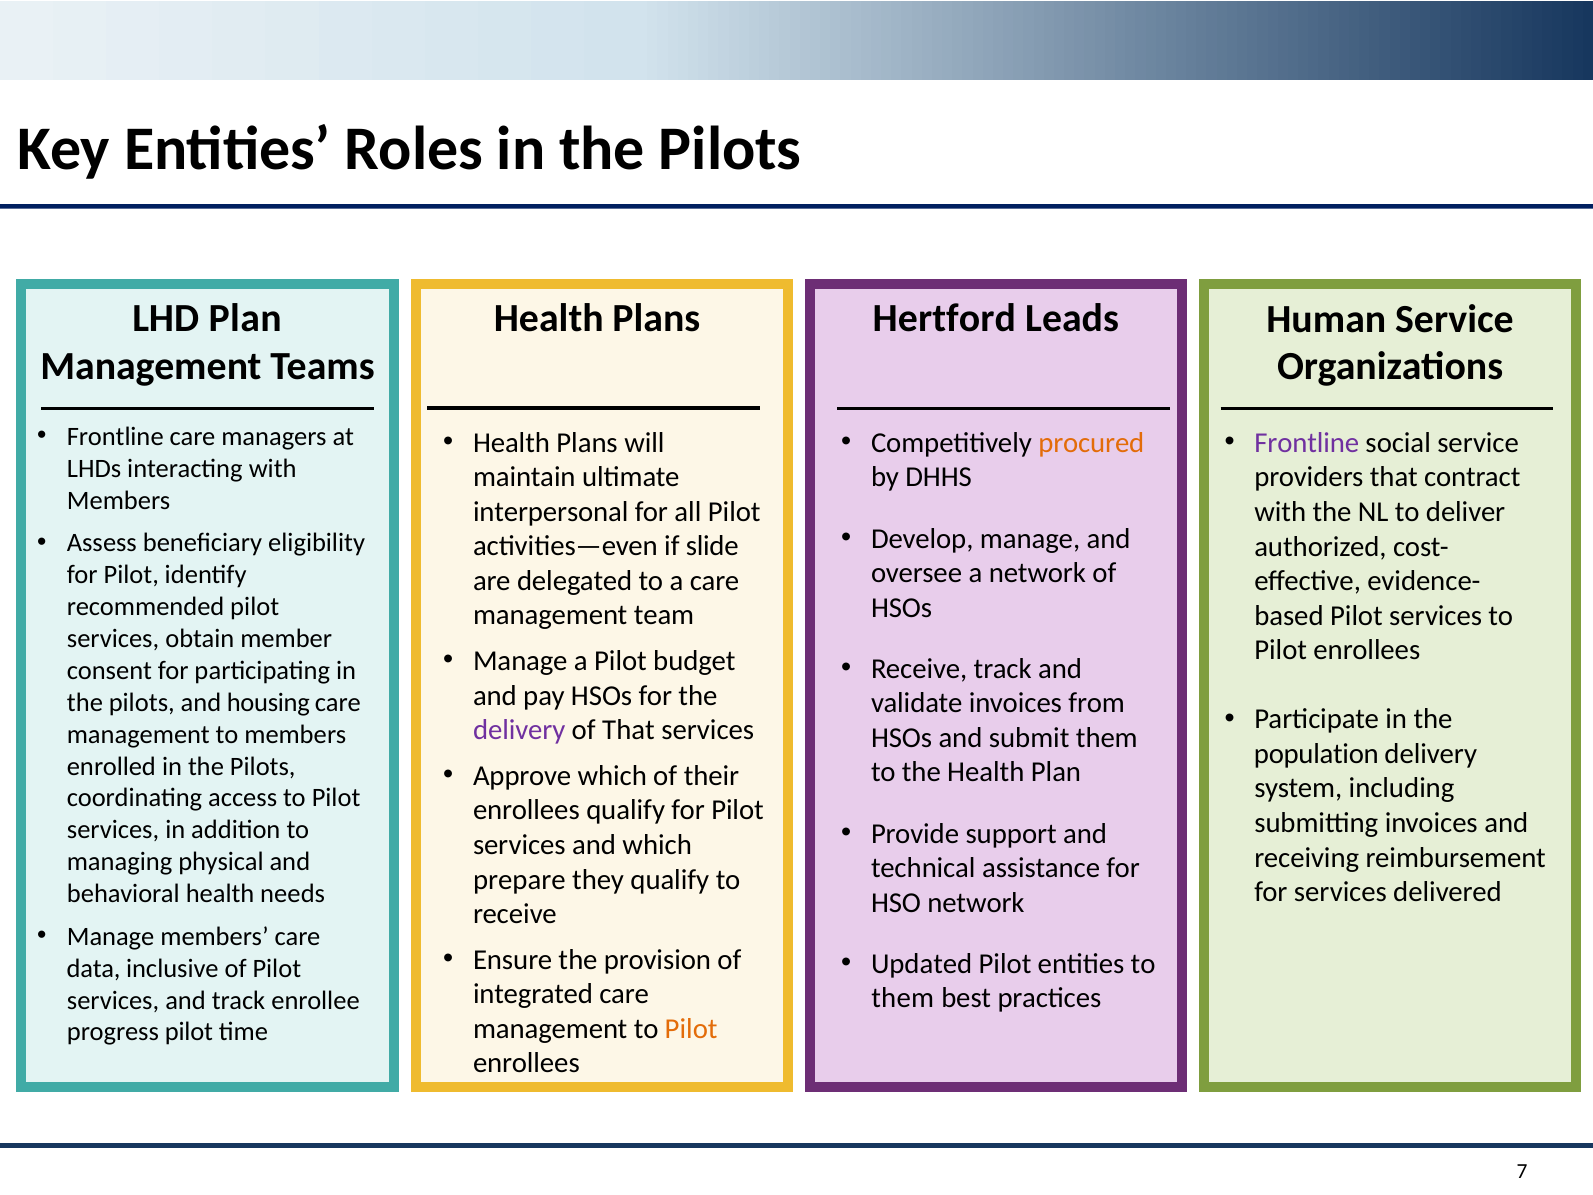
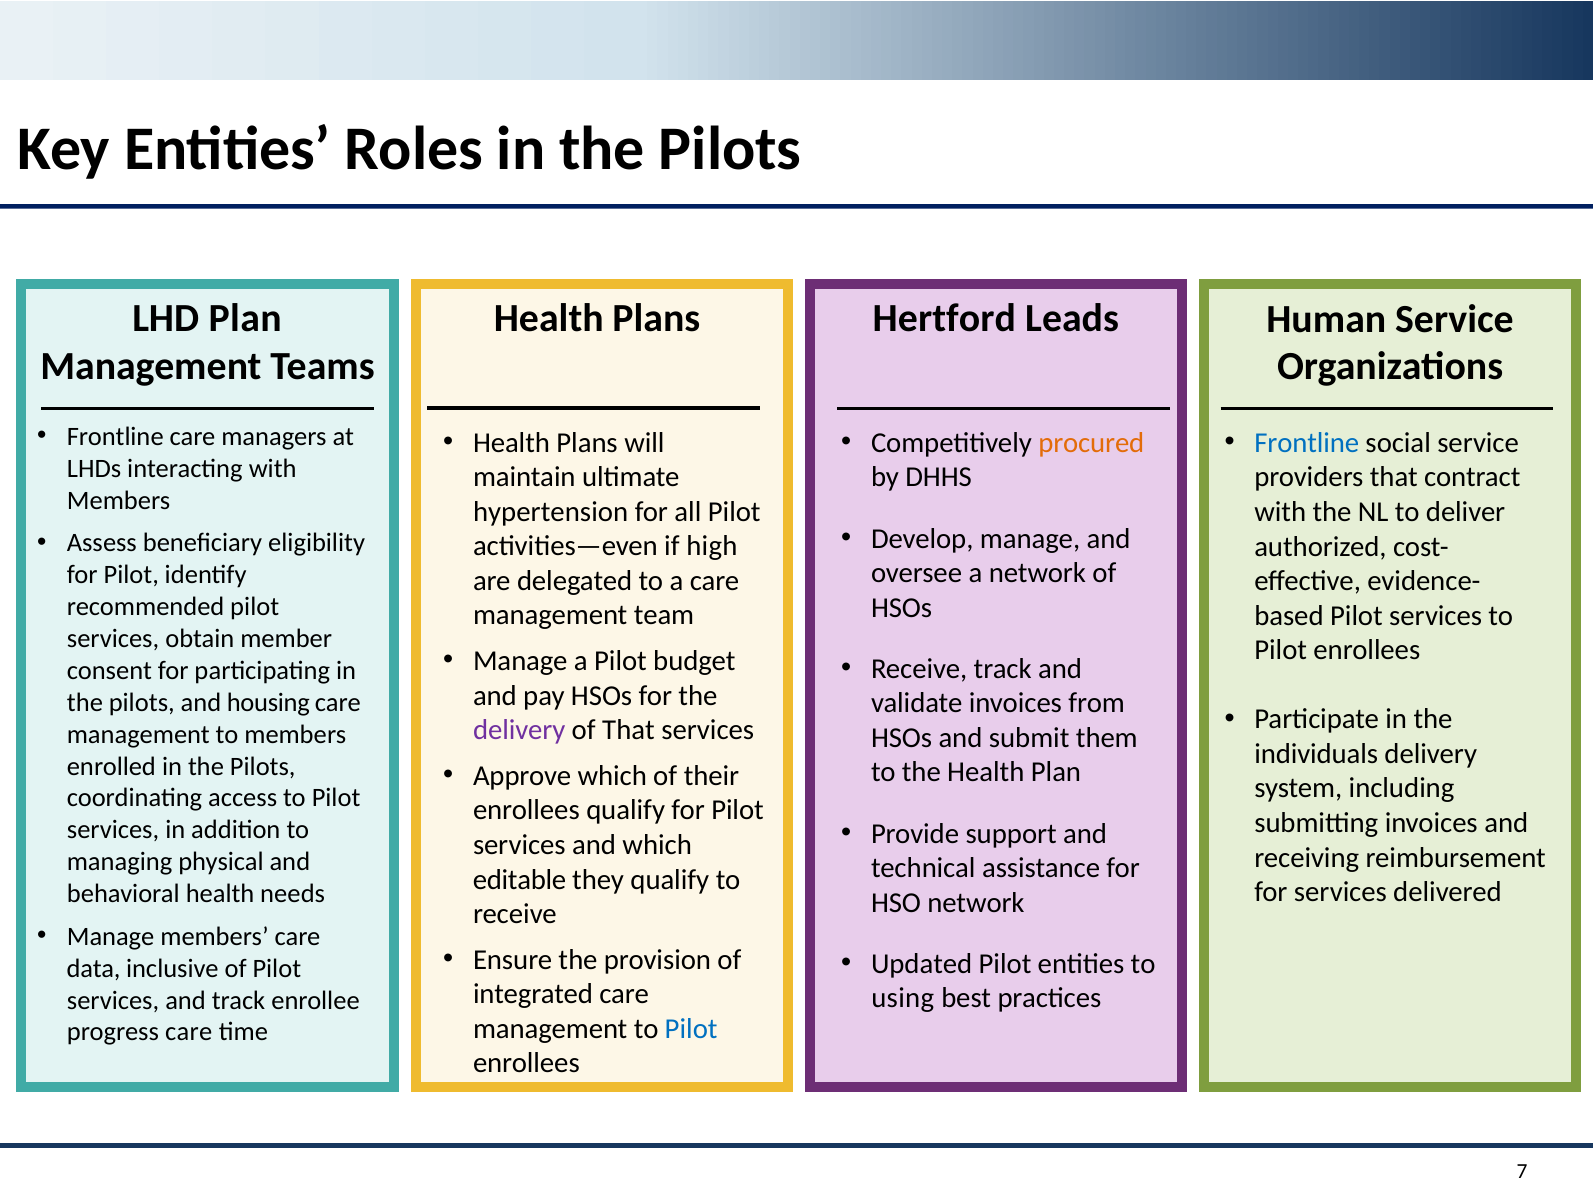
Frontline colour: purple -> blue (1307, 443)
interpersonal: interpersonal -> hypertension (551, 512)
slide: slide -> high (712, 546)
population: population -> individuals (1316, 754)
prepare: prepare -> editable (520, 879)
them: them -> using (903, 998)
Pilot colour: orange -> blue (691, 1029)
progress pilot: pilot -> care (189, 1032)
